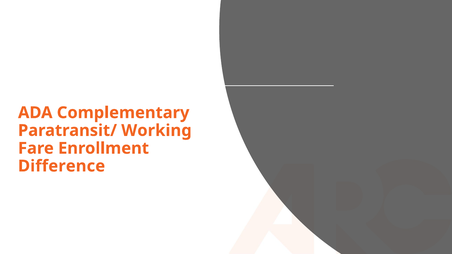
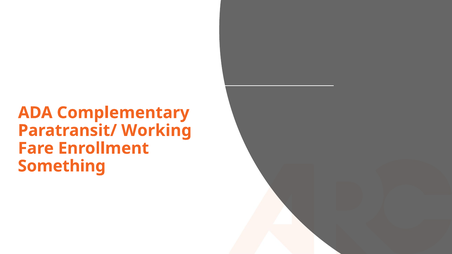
Difference: Difference -> Something (62, 166)
